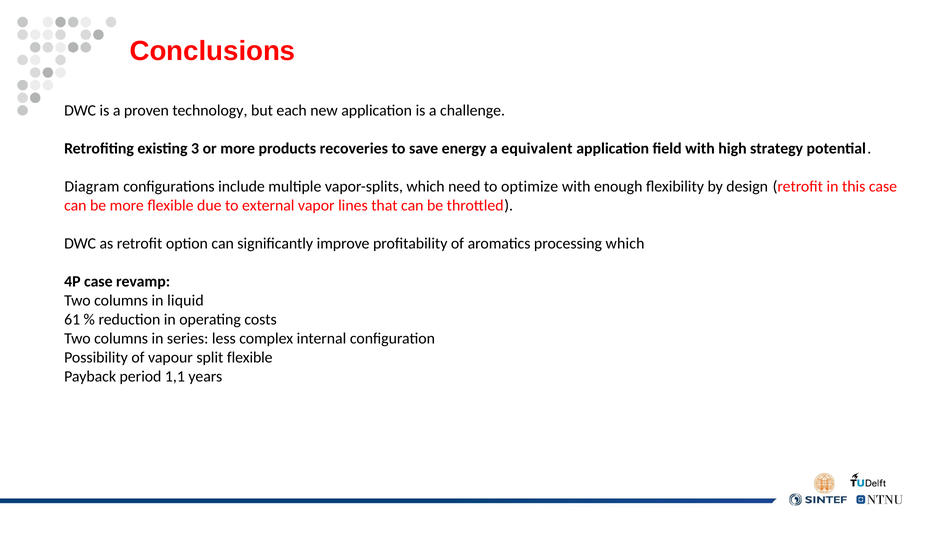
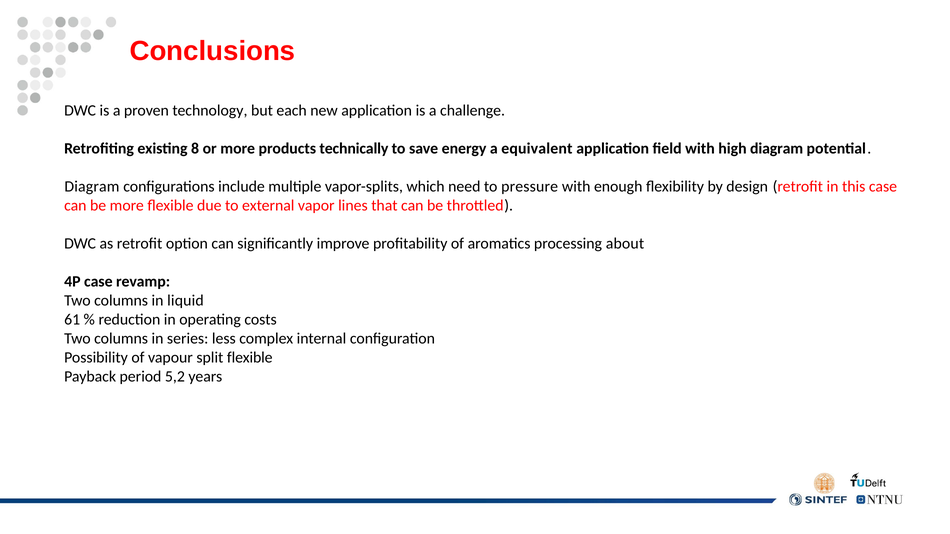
3: 3 -> 8 (195, 149)
recoveries: recoveries -> technically (354, 149)
high strategy: strategy -> diagram (777, 149)
optimize: optimize -> pressure (530, 187)
processing which: which -> about (625, 244)
1,1: 1,1 -> 5,2 (175, 377)
